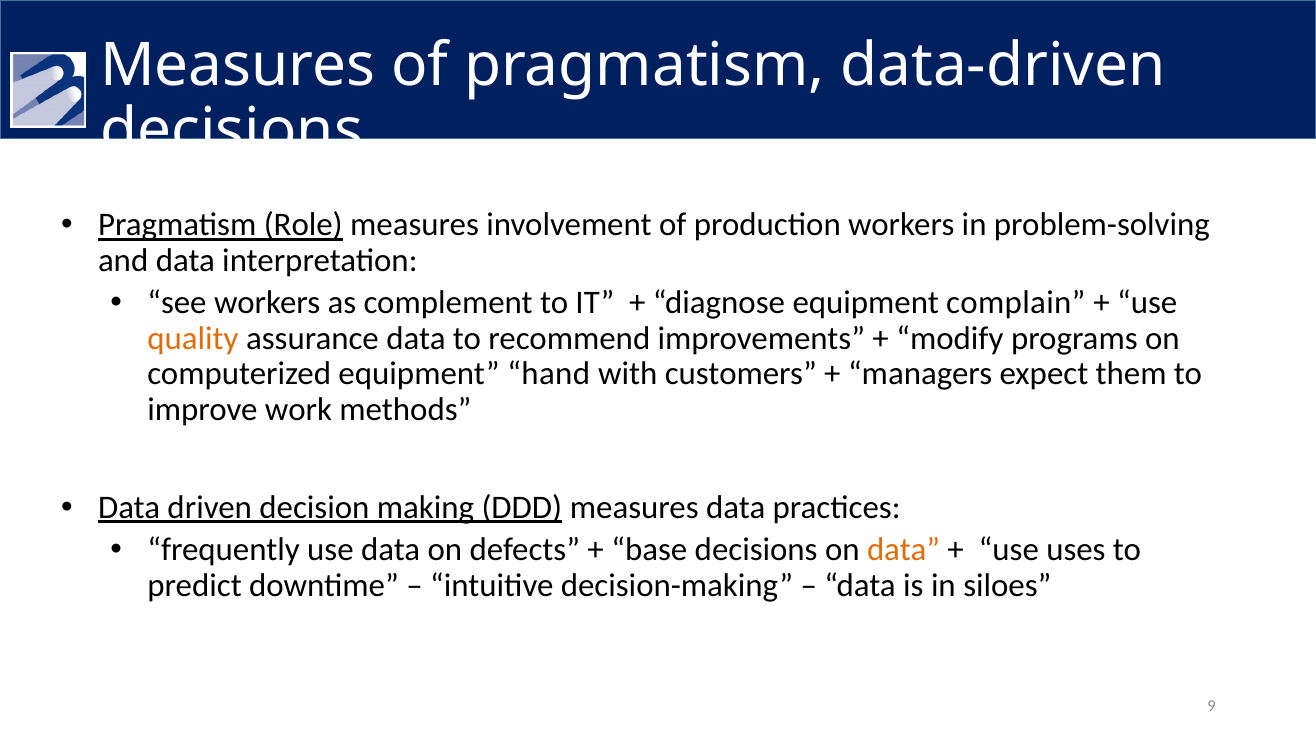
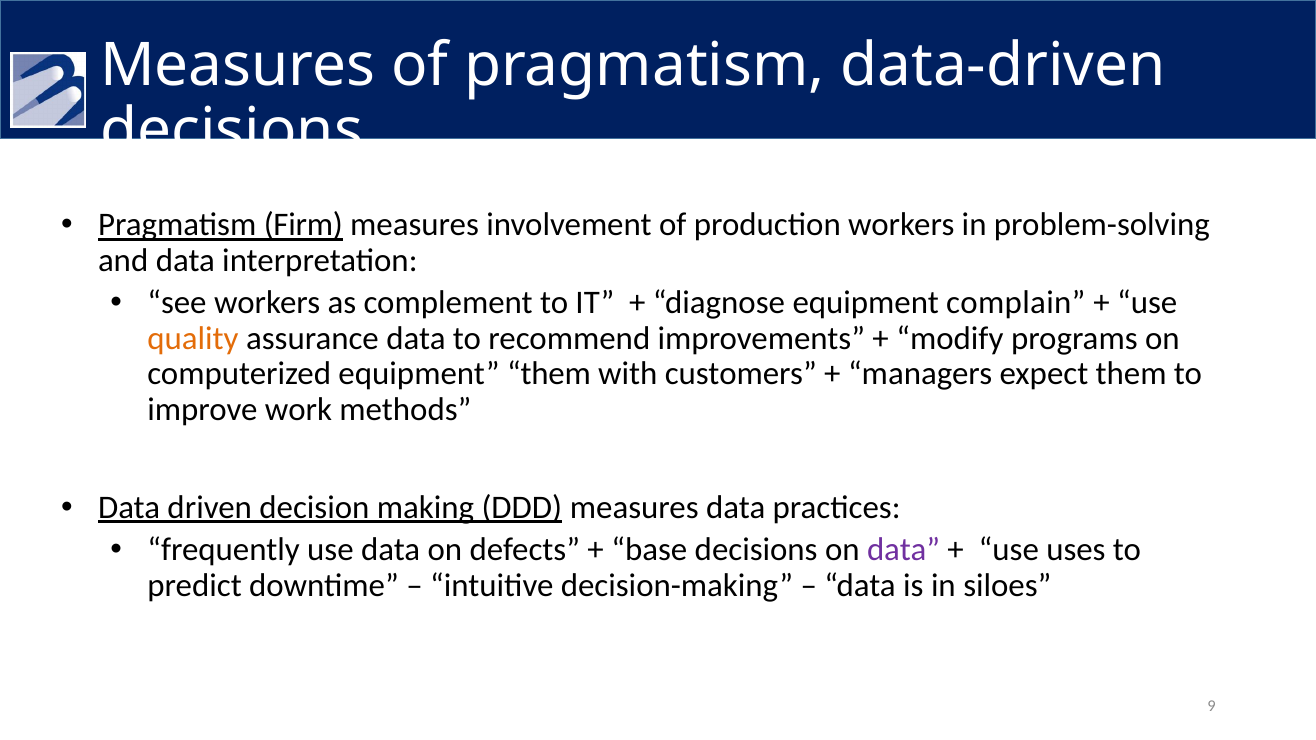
Role: Role -> Firm (303, 225)
equipment hand: hand -> them (549, 374)
data colour: orange -> purple (904, 550)
